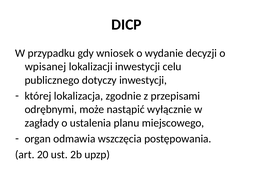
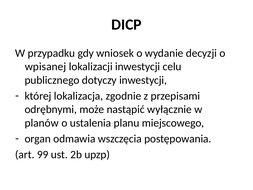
zagłady: zagłady -> planów (42, 123)
20: 20 -> 99 (43, 154)
